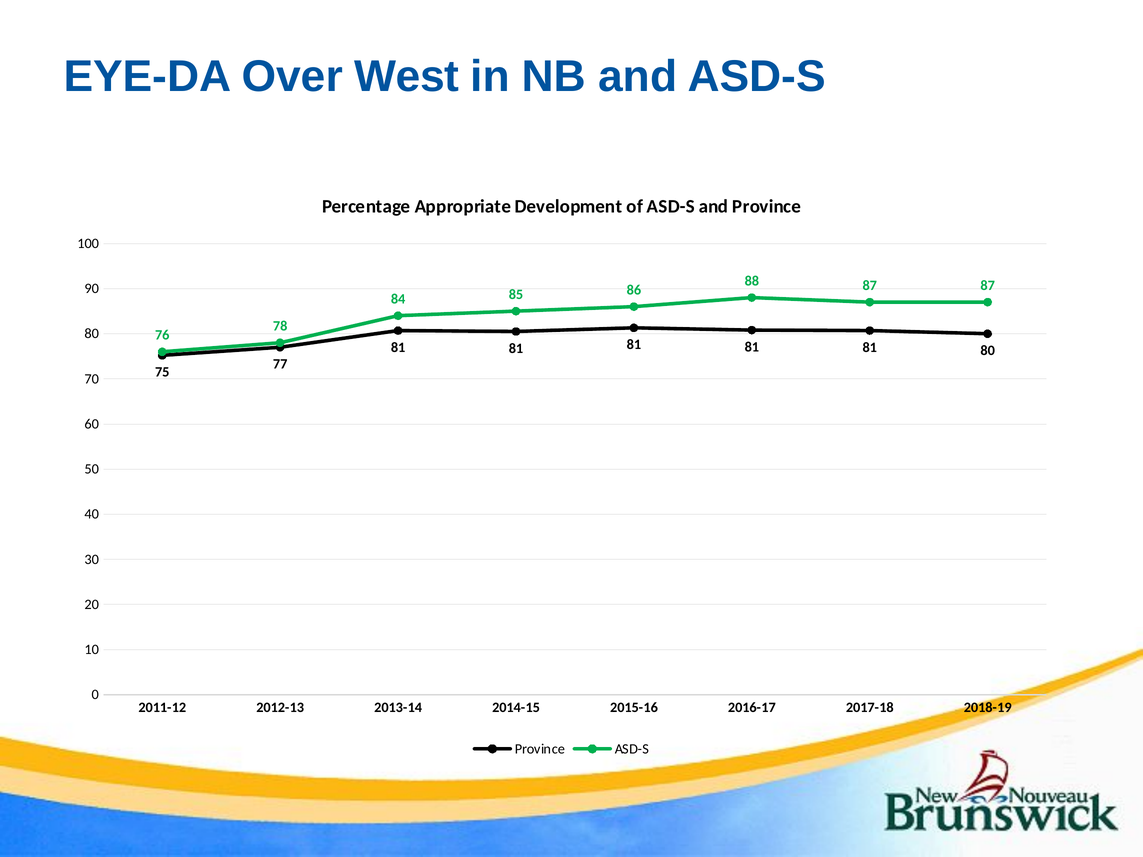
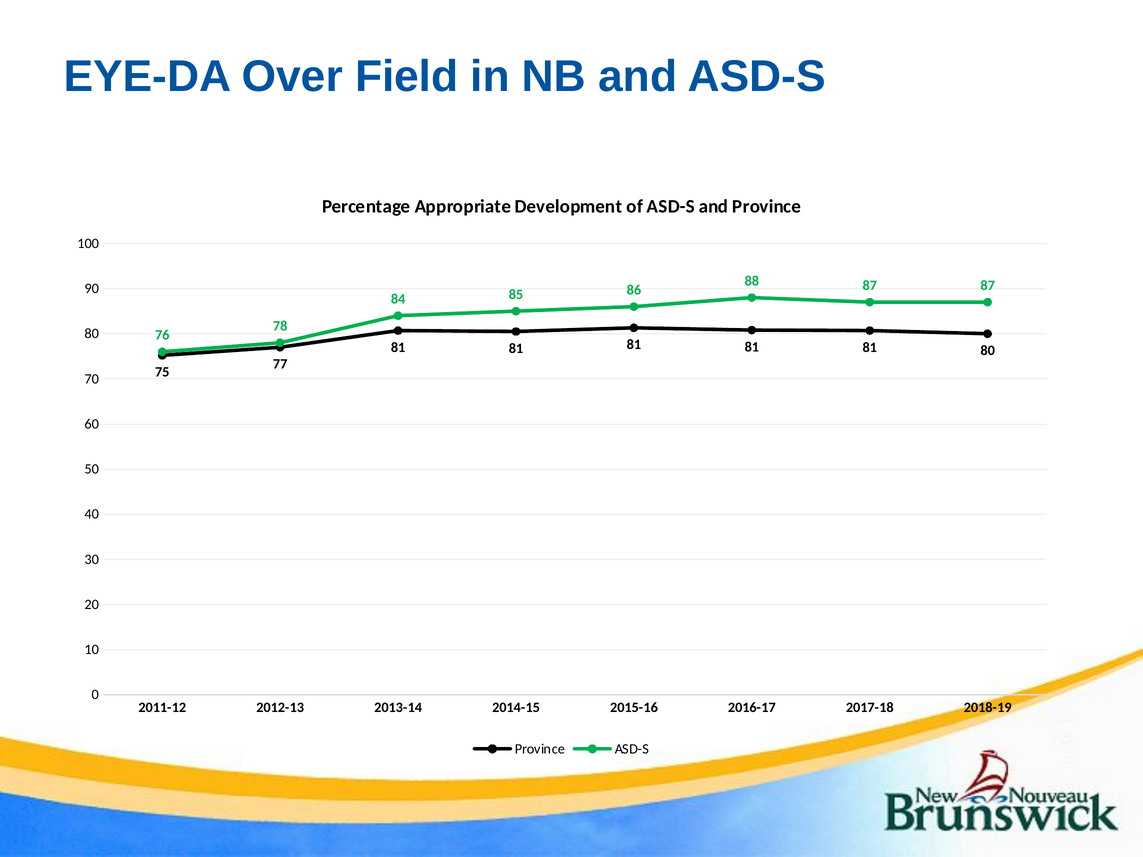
West: West -> Field (407, 77)
